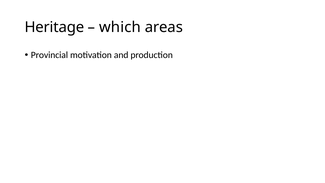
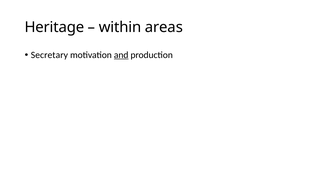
which: which -> within (120, 27)
Provincial: Provincial -> Secretary (49, 55)
and underline: none -> present (121, 55)
